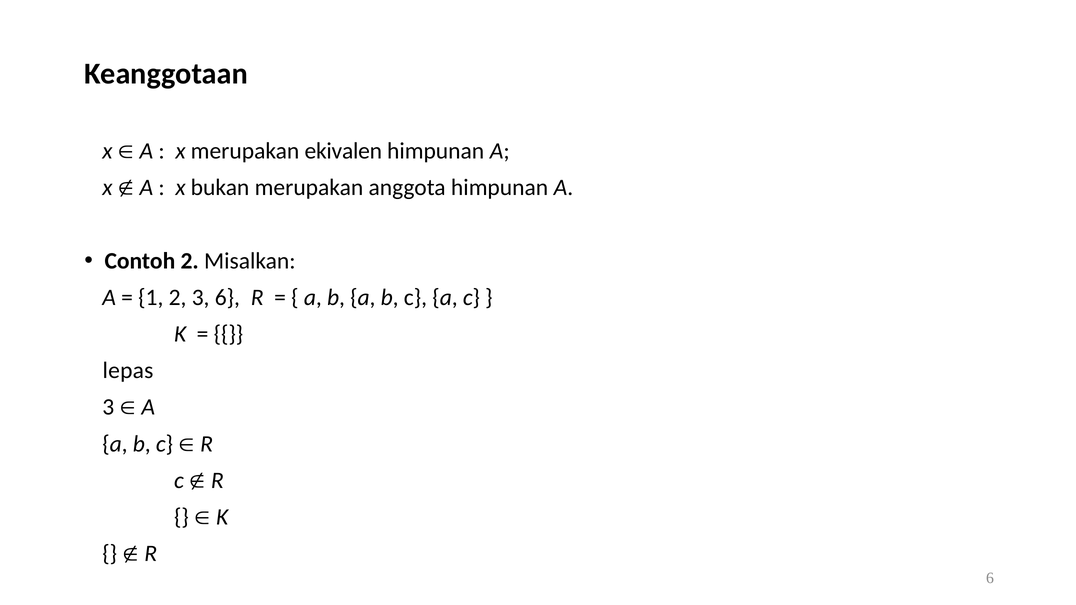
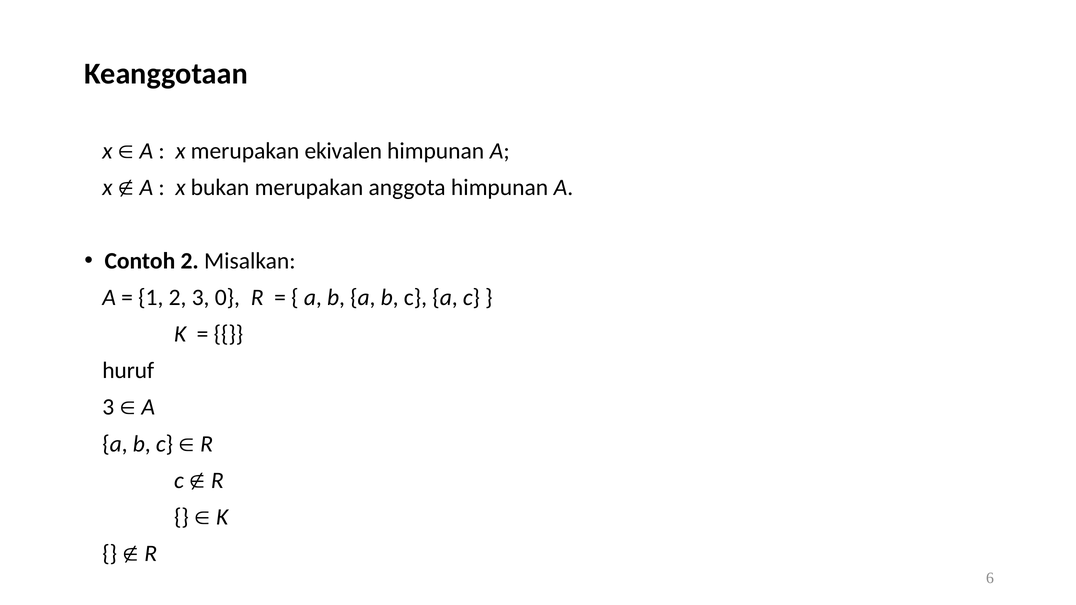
3 6: 6 -> 0 (227, 297)
lepas: lepas -> huruf (128, 371)
